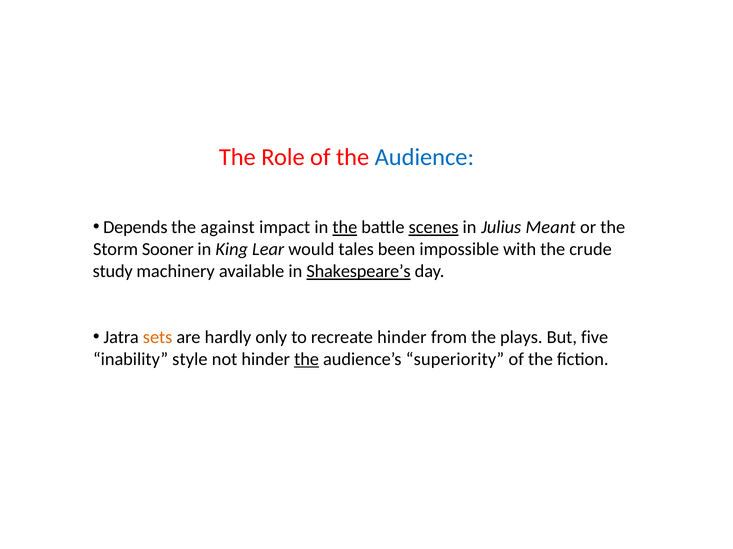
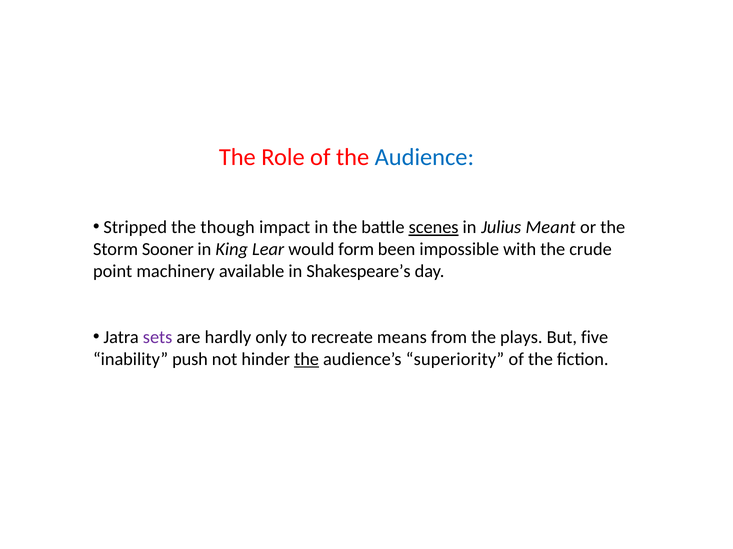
Depends: Depends -> Stripped (135, 228)
against: against -> though (228, 228)
the underline: present -> none (345, 228)
tales: tales -> form (356, 250)
study: study -> point (113, 272)
Shakespeare’s underline: present -> none (359, 272)
sets colour: orange -> purple (158, 338)
recreate hinder: hinder -> means (402, 338)
style: style -> push (190, 360)
